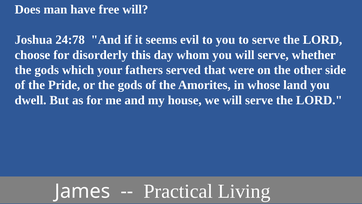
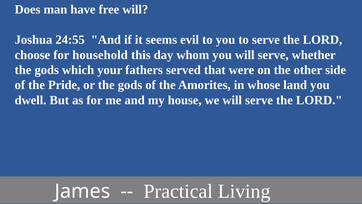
24:78: 24:78 -> 24:55 (70, 40)
disorderly: disorderly -> household (100, 55)
